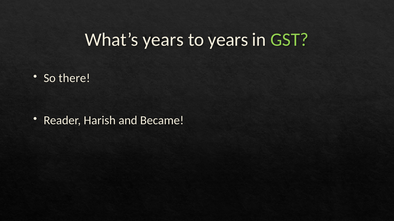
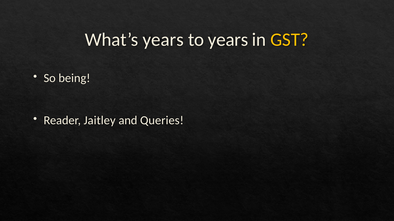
GST colour: light green -> yellow (289, 40)
there: there -> being (74, 78)
Harish: Harish -> Jaitley (100, 121)
Became: Became -> Queries (162, 121)
